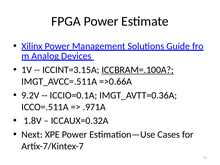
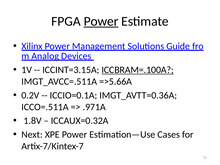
Power underline: none -> present (101, 21)
=>0.66A: =>0.66A -> =>5.66A (116, 82)
9.2V: 9.2V -> 0.2V (30, 95)
